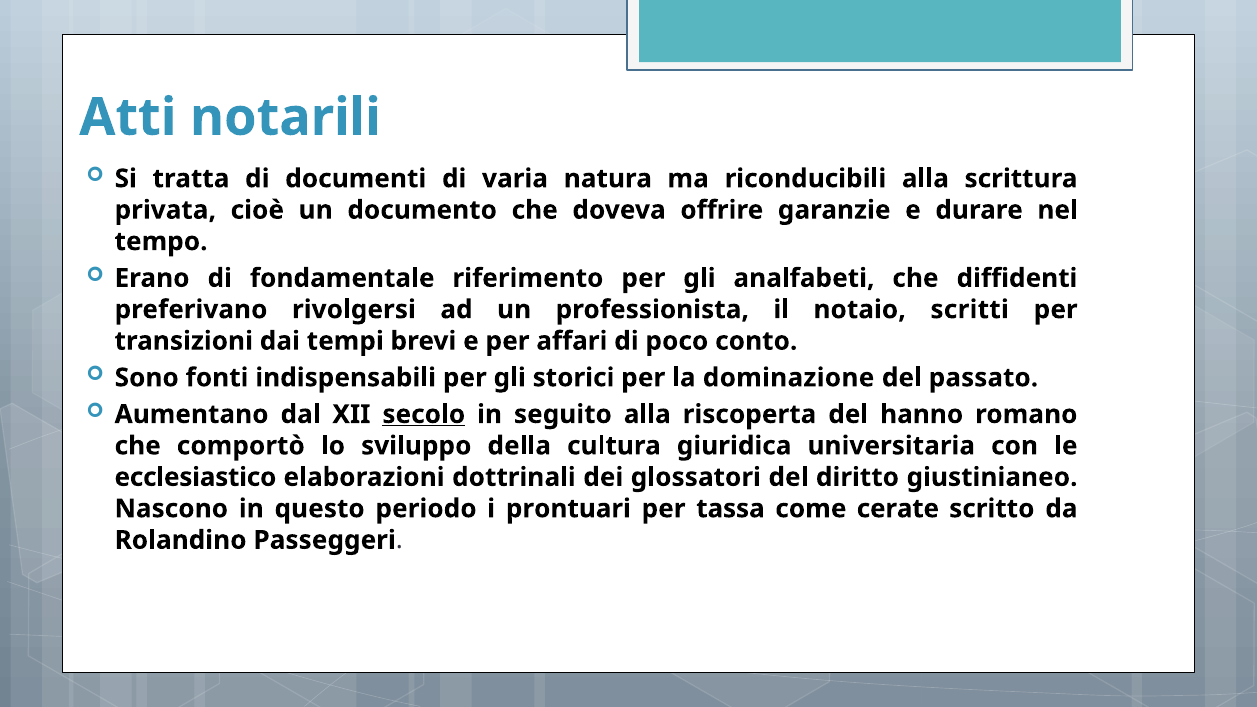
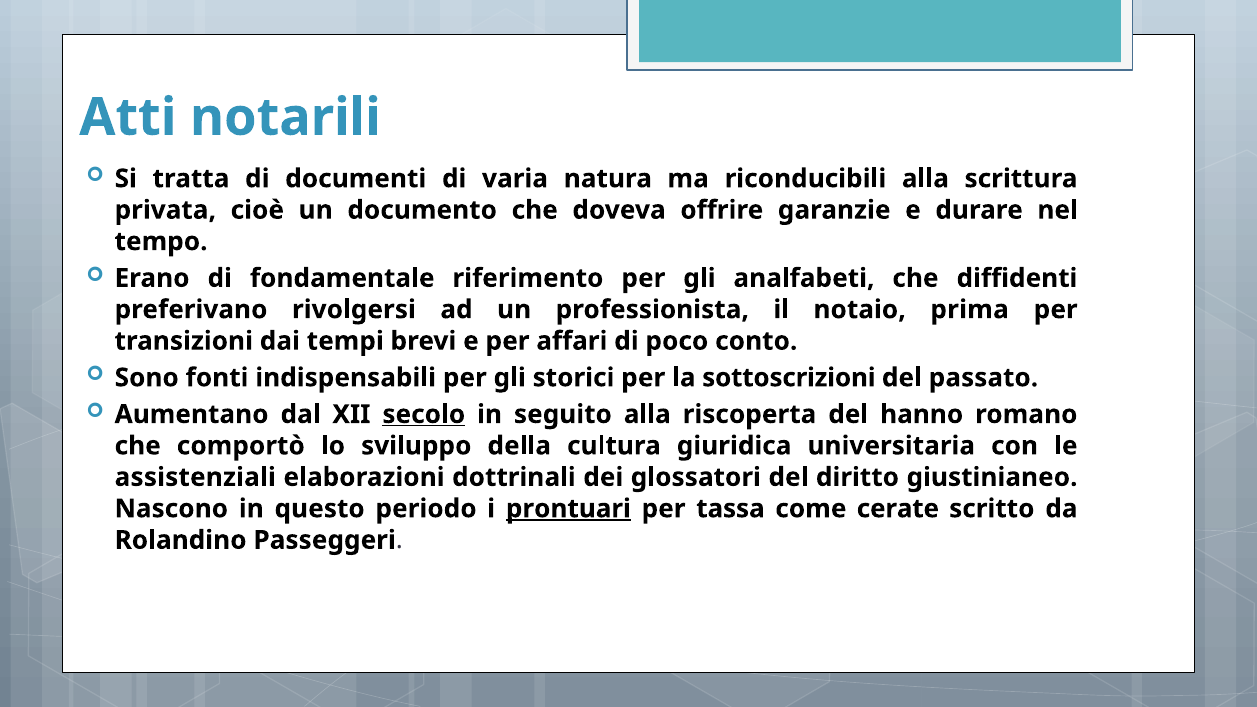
scritti: scritti -> prima (970, 310)
dominazione: dominazione -> sottoscrizioni (789, 378)
ecclesiastico: ecclesiastico -> assistenziali (195, 477)
prontuari underline: none -> present (568, 509)
